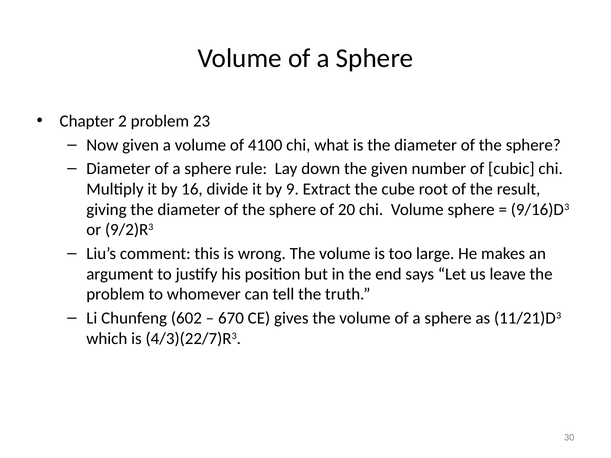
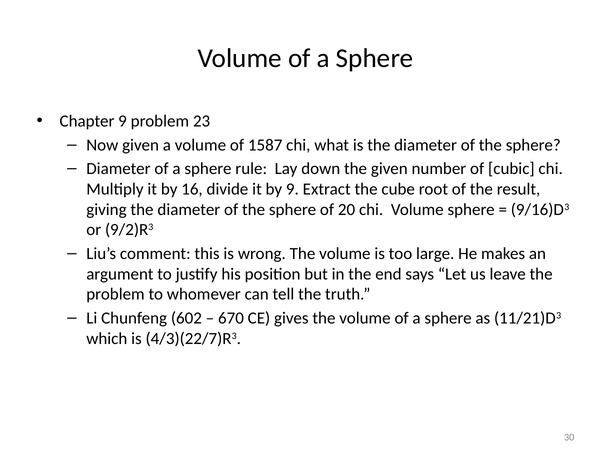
Chapter 2: 2 -> 9 (123, 121)
4100: 4100 -> 1587 (265, 145)
